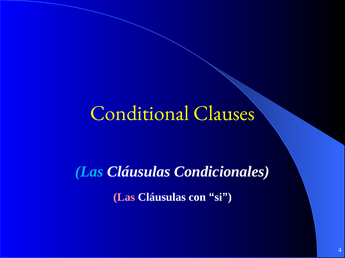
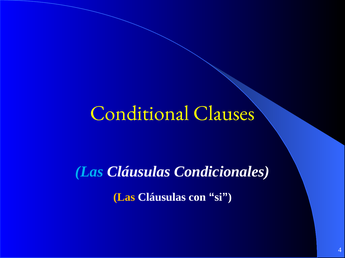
Las colour: pink -> yellow (124, 198)
